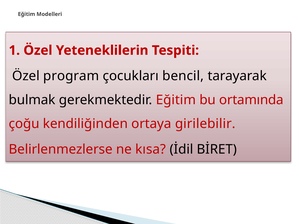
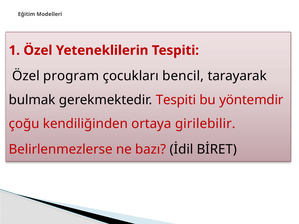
gerekmektedir Eğitim: Eğitim -> Tespiti (176, 100)
ortamında: ortamında -> yöntemdir (251, 100)
kısa: kısa -> bazı (151, 150)
